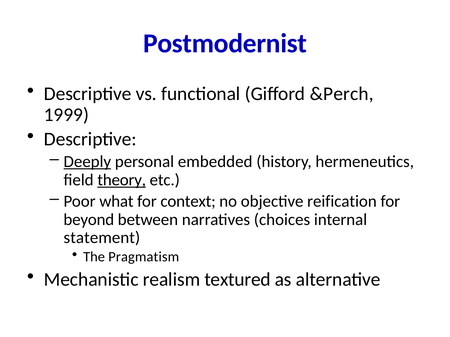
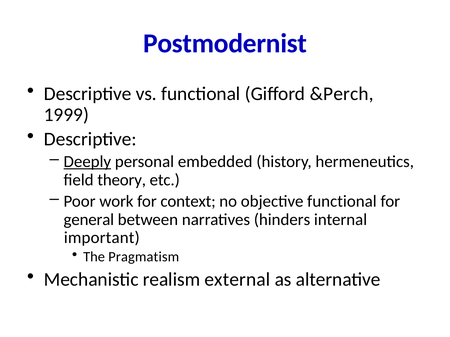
theory underline: present -> none (122, 180)
what: what -> work (116, 202)
objective reification: reification -> functional (342, 202)
beyond: beyond -> general (89, 220)
choices: choices -> hinders (282, 220)
statement: statement -> important (102, 238)
textured: textured -> external (237, 280)
